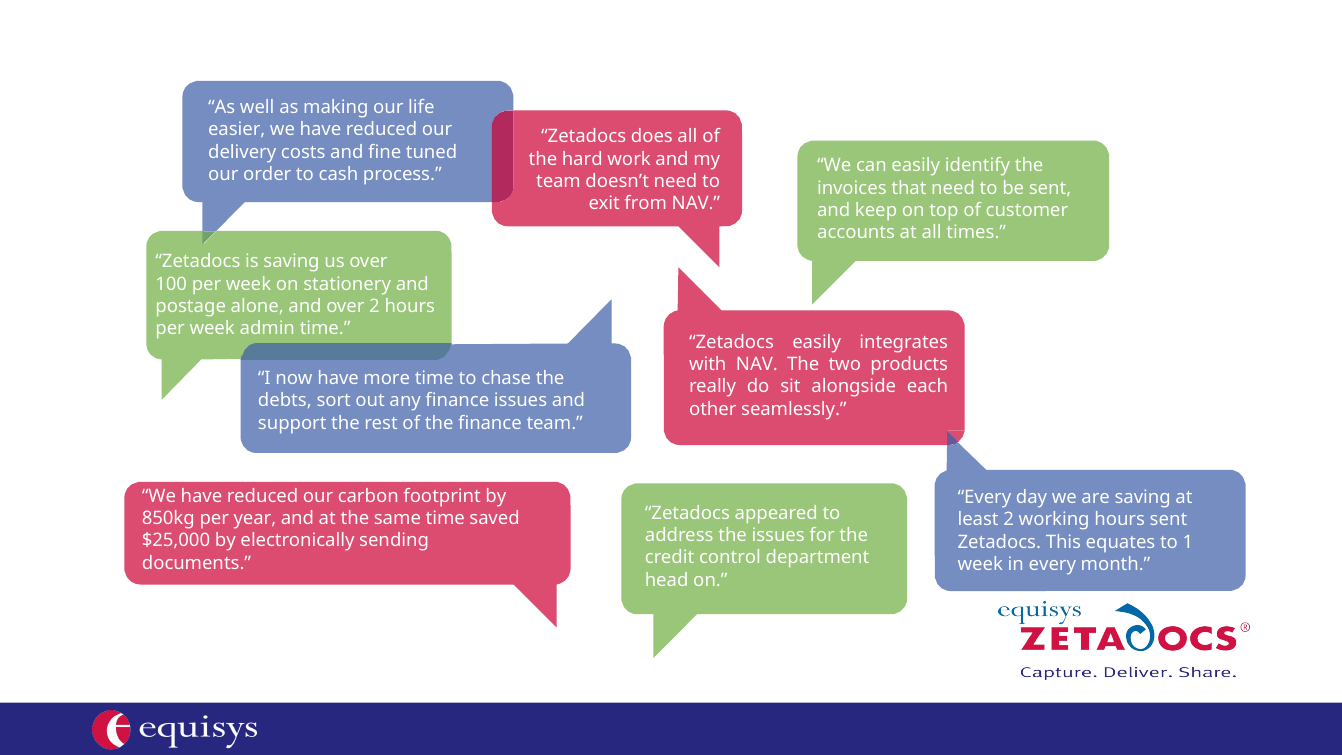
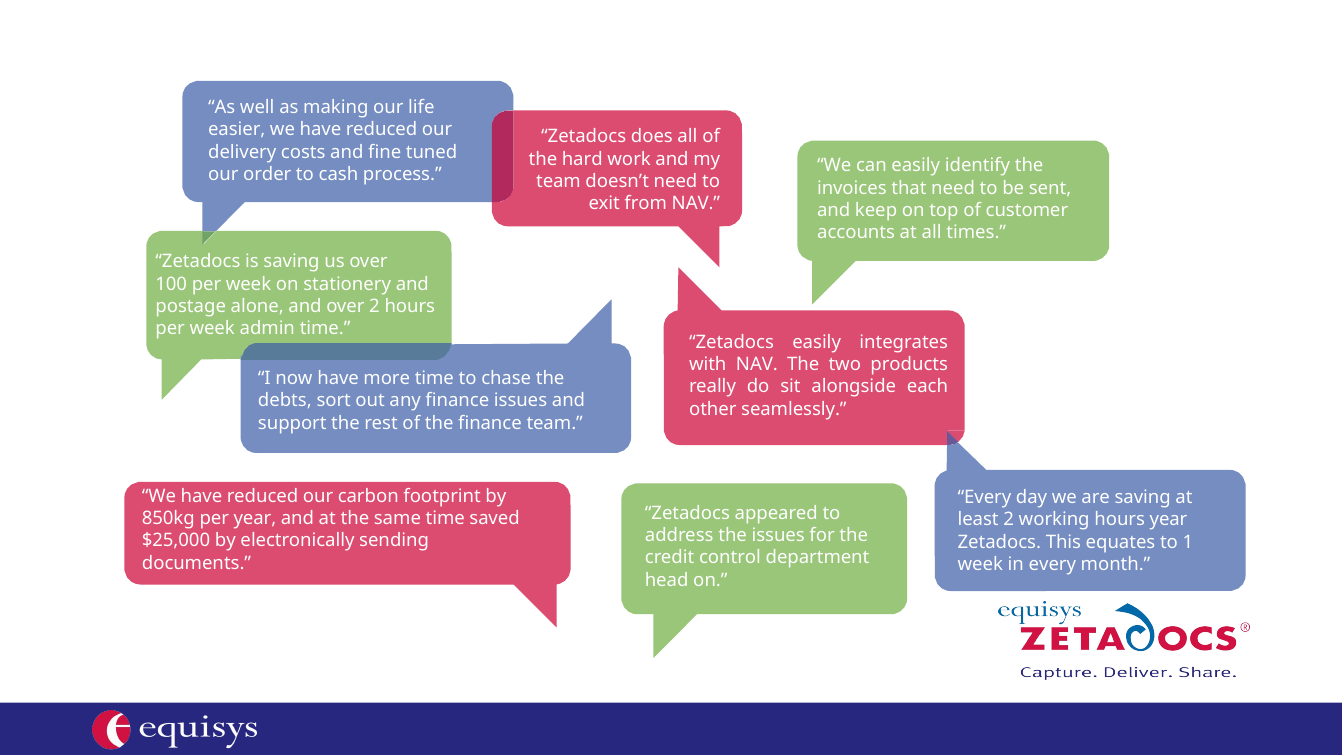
hours sent: sent -> year (1169, 520)
